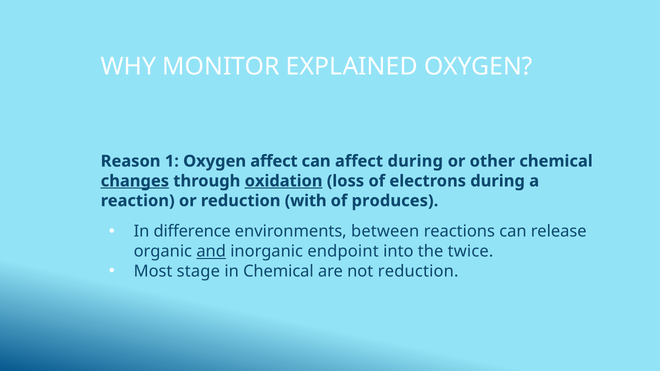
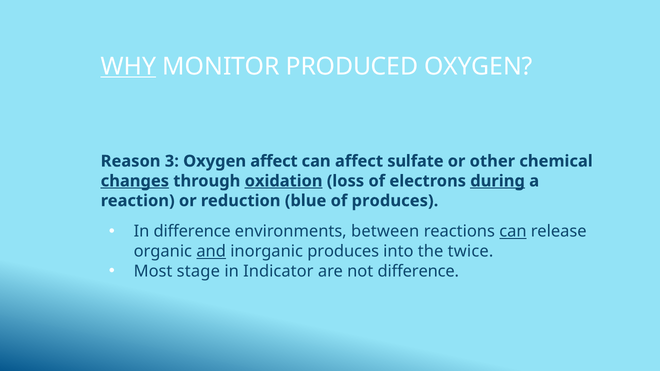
WHY underline: none -> present (128, 66)
EXPLAINED: EXPLAINED -> PRODUCED (352, 66)
1: 1 -> 3 (172, 161)
affect during: during -> sulfate (415, 161)
during underline: none -> present (498, 181)
with: with -> blue (306, 201)
can underline: none -> present (513, 232)
inorganic endpoint: endpoint -> produces (343, 251)
in Chemical: Chemical -> Indicator (278, 271)
not reduction: reduction -> difference (418, 271)
